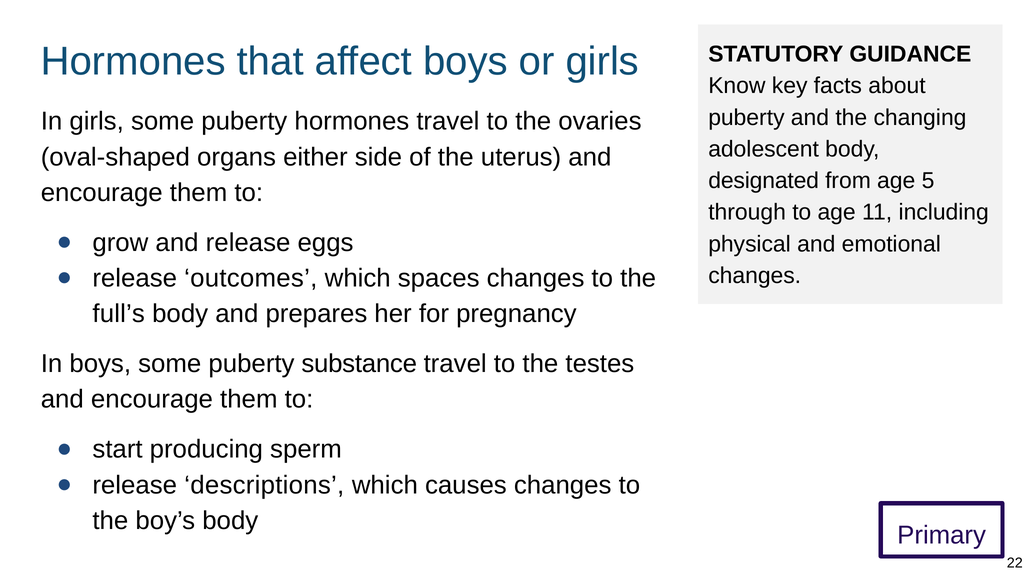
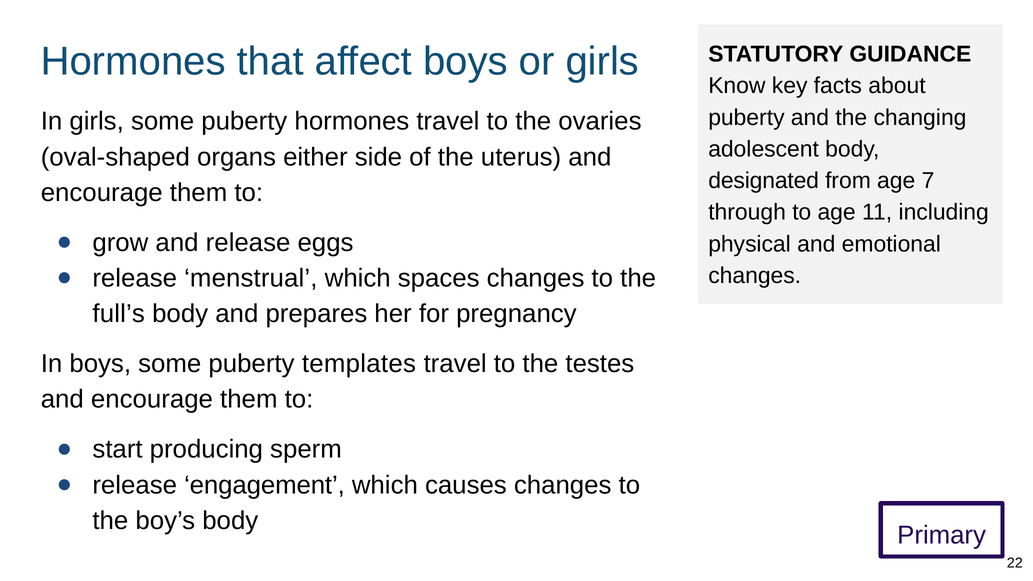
5: 5 -> 7 (928, 181)
outcomes: outcomes -> menstrual (251, 278)
substance: substance -> templates (359, 364)
descriptions: descriptions -> engagement (264, 485)
